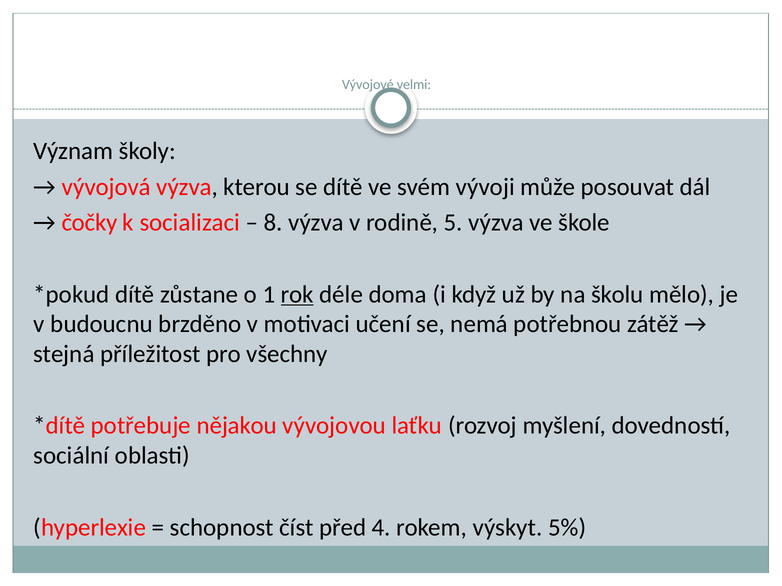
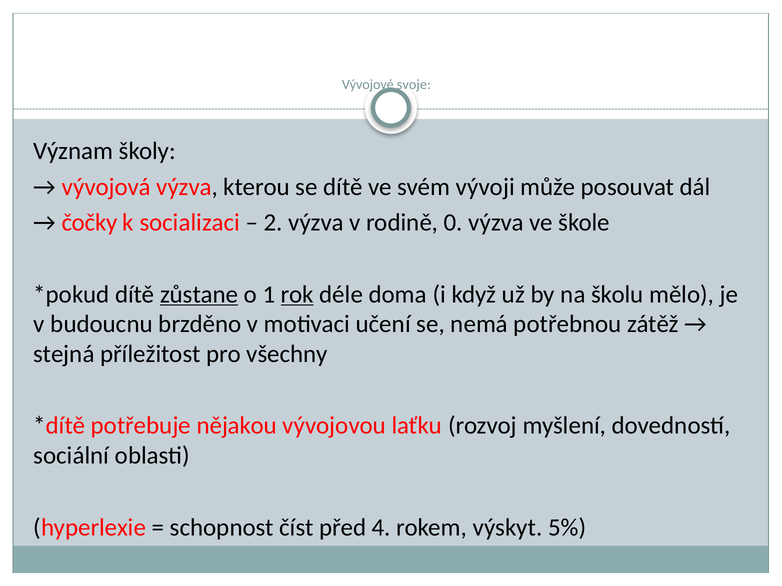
velmi: velmi -> svoje (414, 85)
8: 8 -> 2 (273, 223)
5: 5 -> 0 (453, 223)
zůstane underline: none -> present (199, 295)
